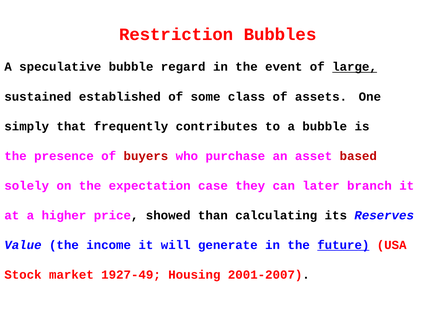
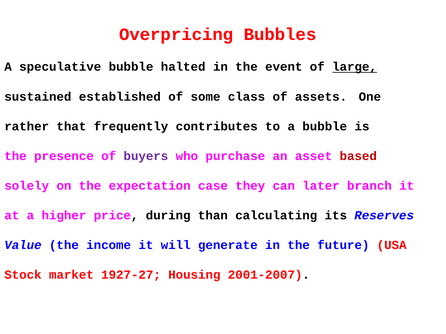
Restriction: Restriction -> Overpricing (176, 35)
regard: regard -> halted (183, 67)
simply: simply -> rather (27, 126)
buyers colour: red -> purple (146, 156)
showed: showed -> during (168, 216)
future underline: present -> none (343, 245)
1927-49: 1927-49 -> 1927-27 (131, 275)
